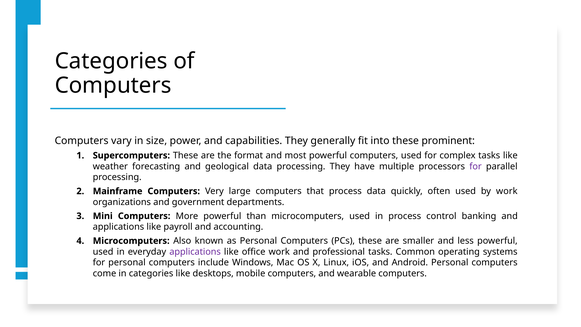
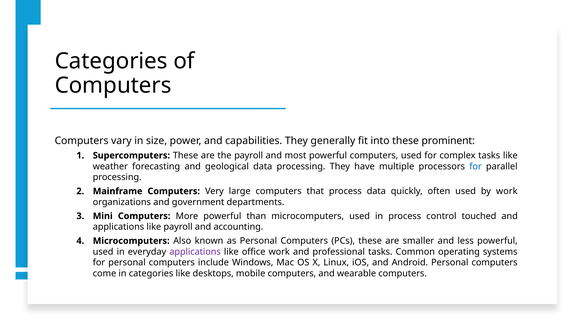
the format: format -> payroll (249, 155)
for colour: purple -> blue (476, 166)
banking: banking -> touched (479, 216)
